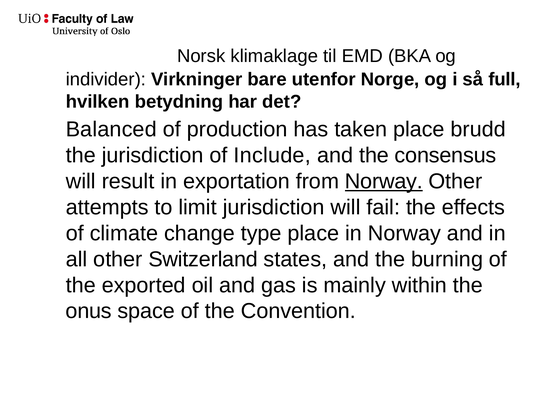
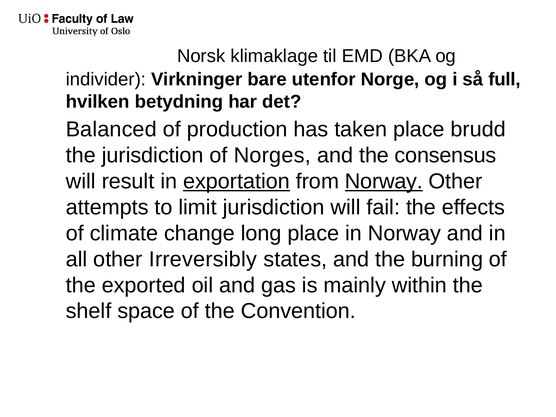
Include: Include -> Norges (272, 155)
exportation underline: none -> present (237, 181)
type: type -> long (261, 233)
Switzerland: Switzerland -> Irreversibly (203, 259)
onus: onus -> shelf (89, 311)
